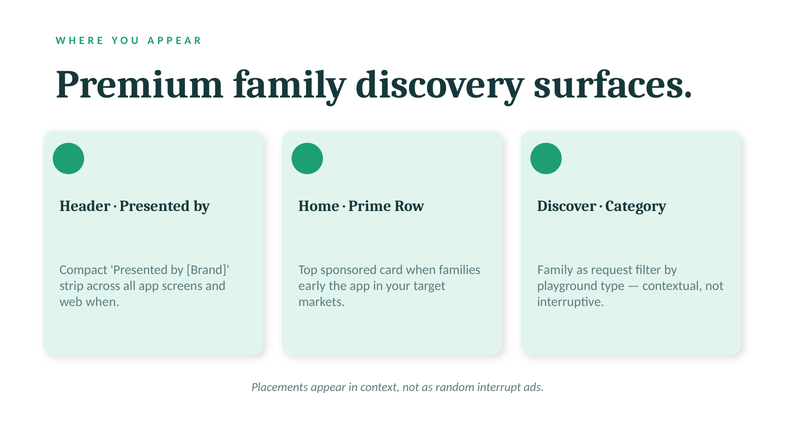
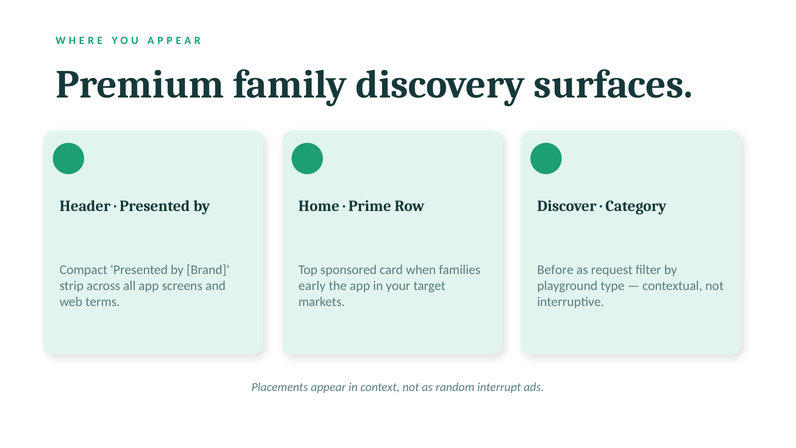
Family: Family -> Before (555, 270)
web when: when -> terms (103, 302)
